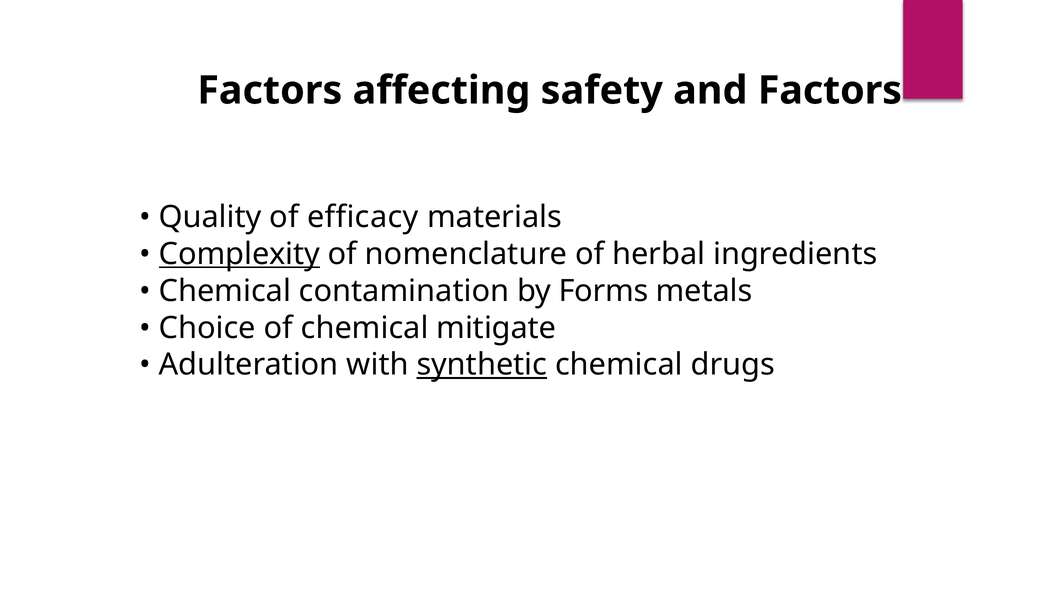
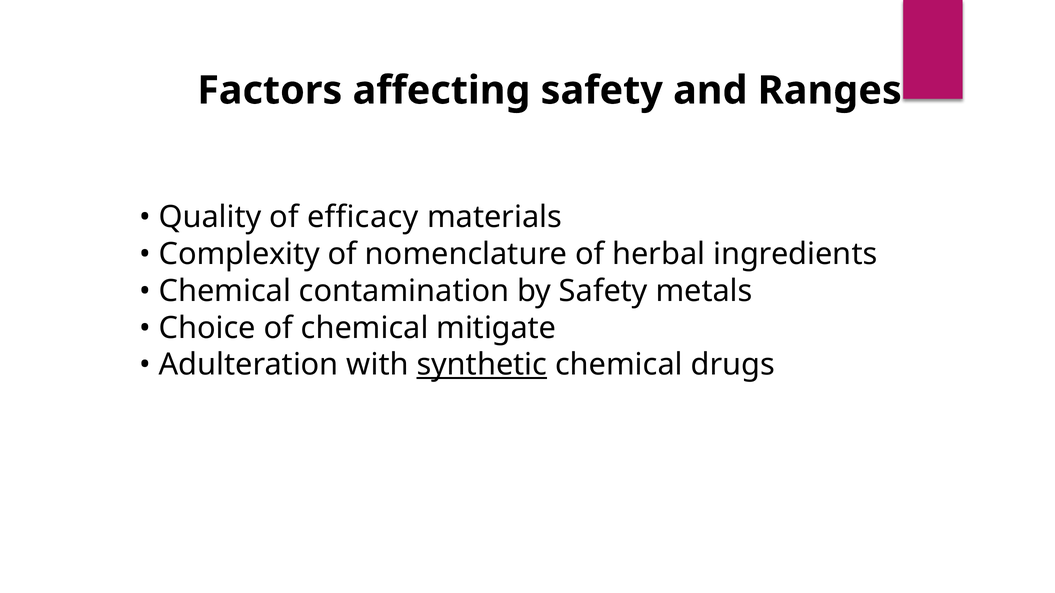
and Factors: Factors -> Ranges (830, 91)
Complexity underline: present -> none (239, 254)
by Forms: Forms -> Safety (603, 291)
